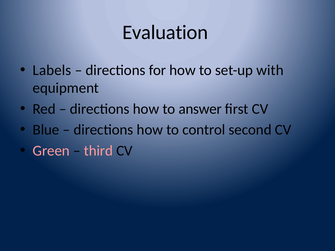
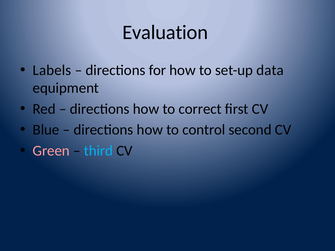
with: with -> data (270, 70)
answer: answer -> correct (200, 109)
third colour: pink -> light blue (98, 151)
